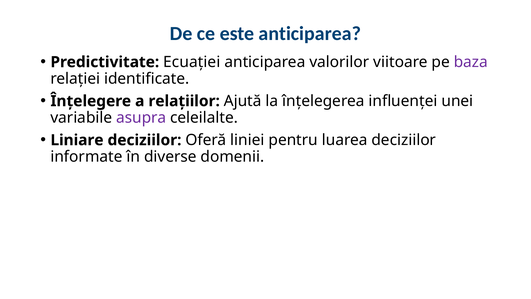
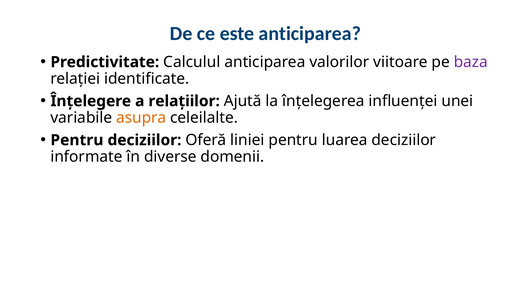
Ecuației: Ecuației -> Calculul (192, 62)
asupra colour: purple -> orange (141, 118)
Liniare: Liniare -> Pentru (77, 140)
